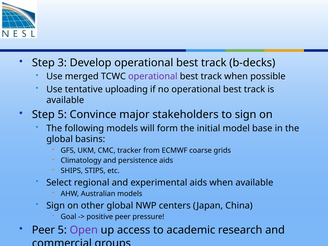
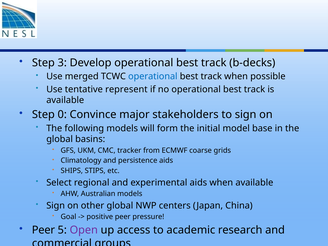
operational colour: purple -> blue (153, 76)
uploading: uploading -> represent (126, 89)
Step 5: 5 -> 0 (62, 115)
